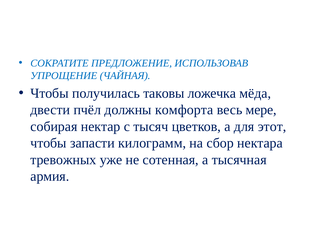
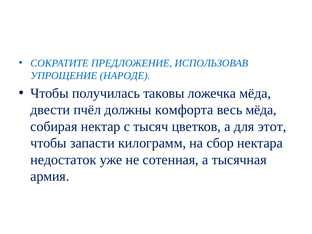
ЧАЙНАЯ: ЧАЙНАЯ -> НАРОДЕ (125, 76)
весь мере: мере -> мёда (261, 110)
тревожных: тревожных -> недостаток (63, 160)
